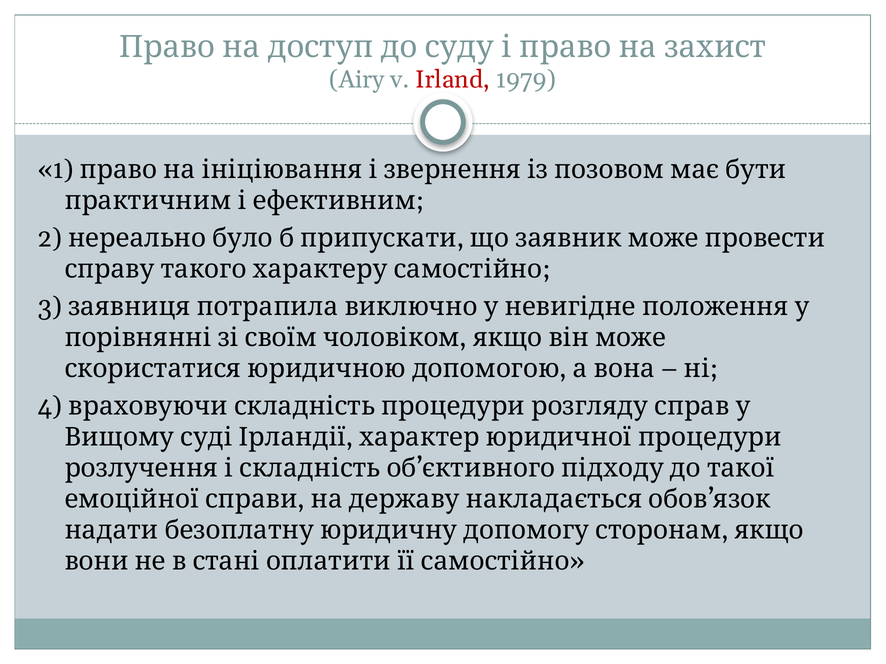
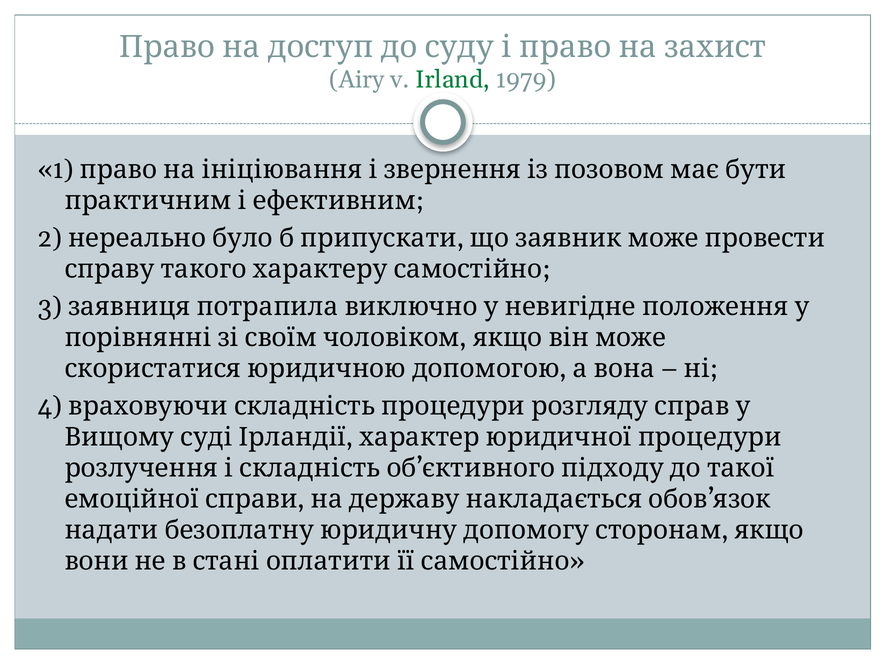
Irland colour: red -> green (453, 80)
